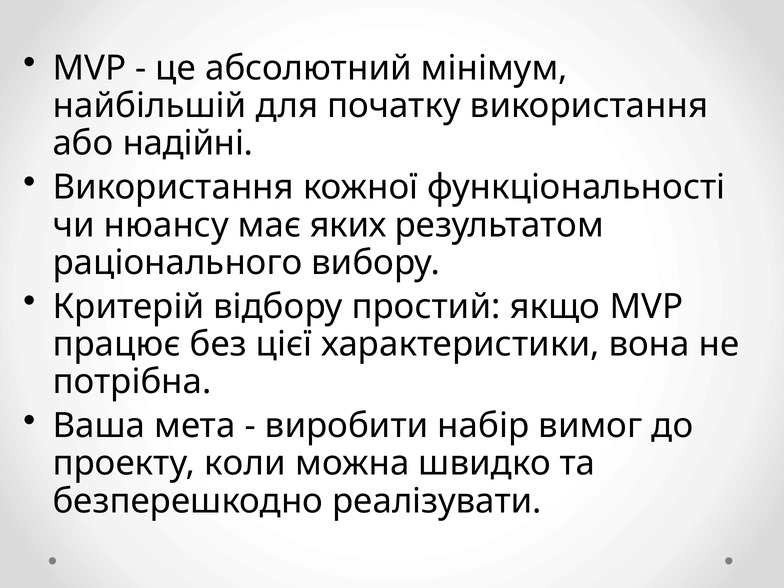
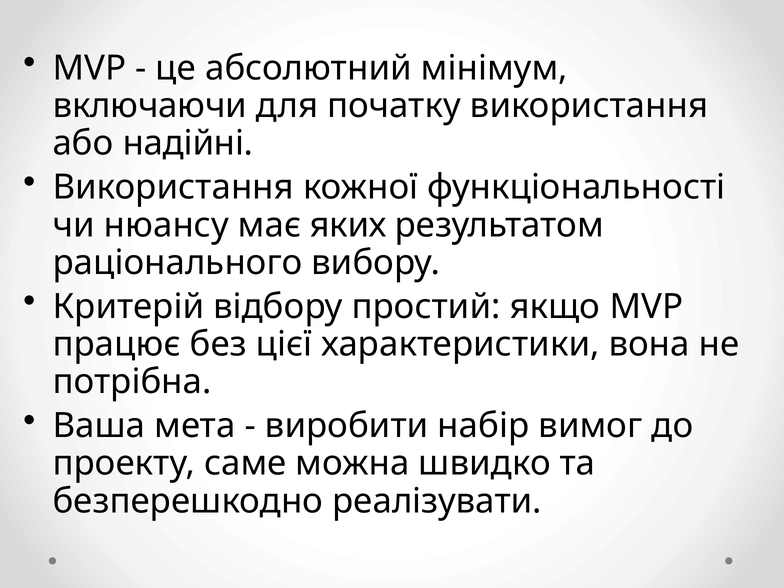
найбільшій: найбільшій -> включаючи (150, 106)
коли: коли -> саме (245, 463)
